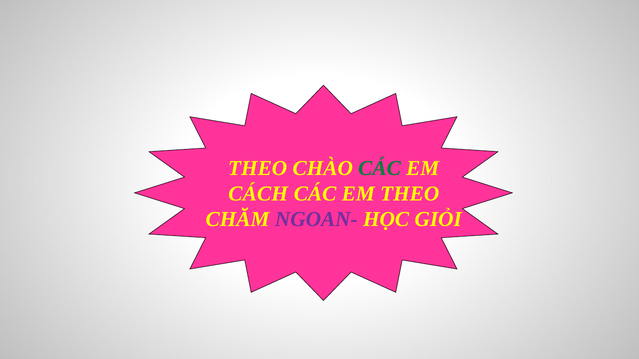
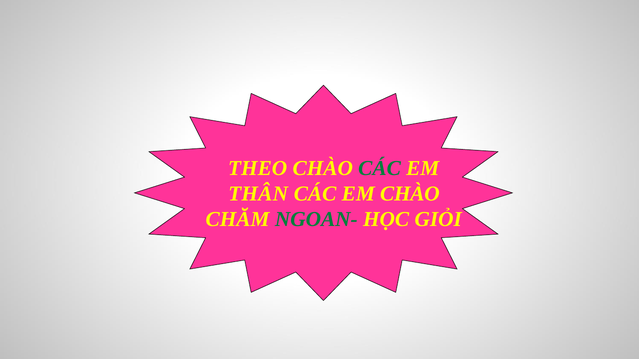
CÁCH: CÁCH -> THÂN (258, 194)
EM THEO: THEO -> CHÀO (410, 194)
NGOAN- colour: purple -> green (316, 220)
